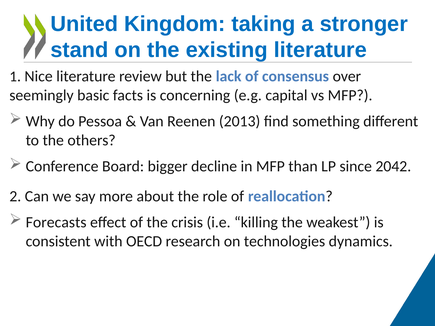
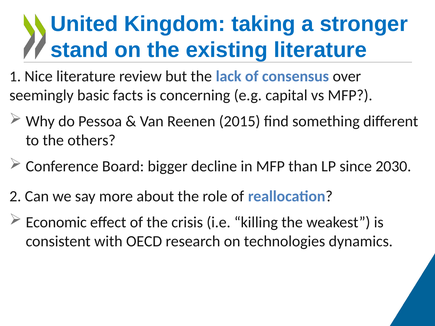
2013: 2013 -> 2015 (240, 122)
2042: 2042 -> 2030 (393, 167)
Forecasts: Forecasts -> Economic (56, 222)
